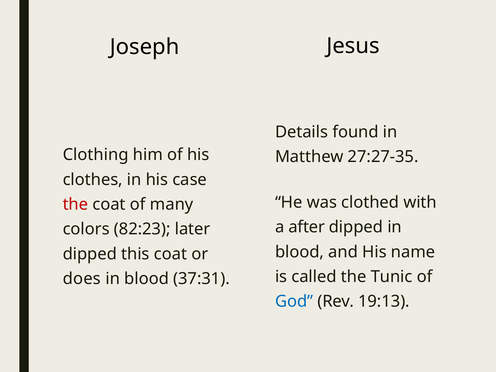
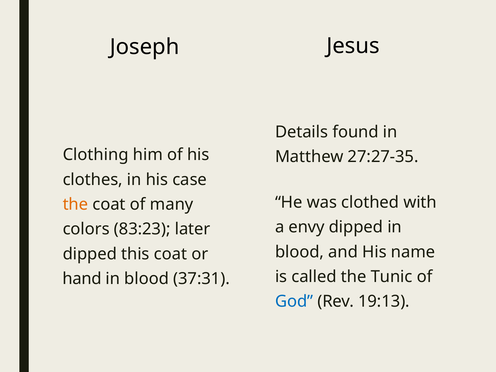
the colour: red -> orange (75, 204)
after: after -> envy (307, 227)
82:23: 82:23 -> 83:23 (142, 229)
does: does -> hand (82, 279)
